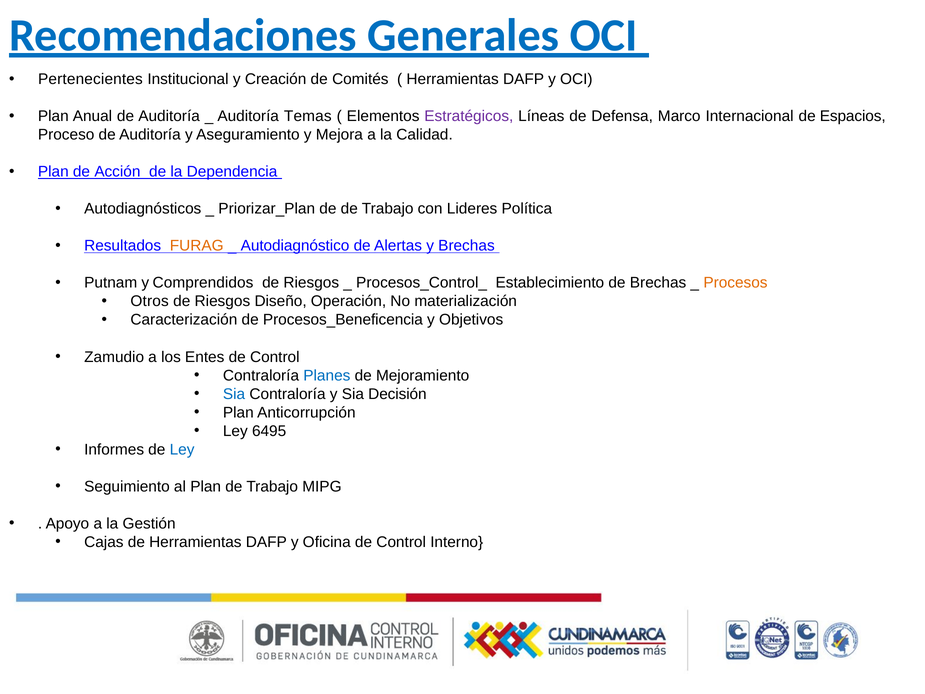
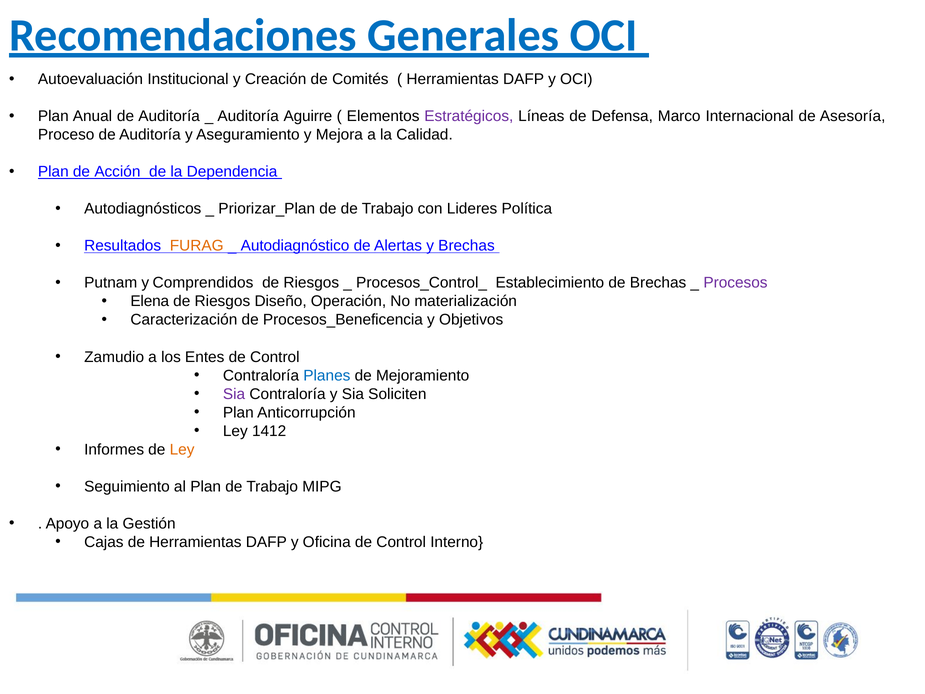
Pertenecientes: Pertenecientes -> Autoevaluación (91, 79)
Temas: Temas -> Aguirre (308, 116)
Espacios: Espacios -> Asesoría (853, 116)
Procesos colour: orange -> purple (735, 283)
Otros: Otros -> Elena (150, 301)
Sia colour: blue -> purple (234, 394)
Decisión: Decisión -> Soliciten (397, 394)
6495: 6495 -> 1412 (269, 431)
Ley colour: blue -> orange (182, 449)
